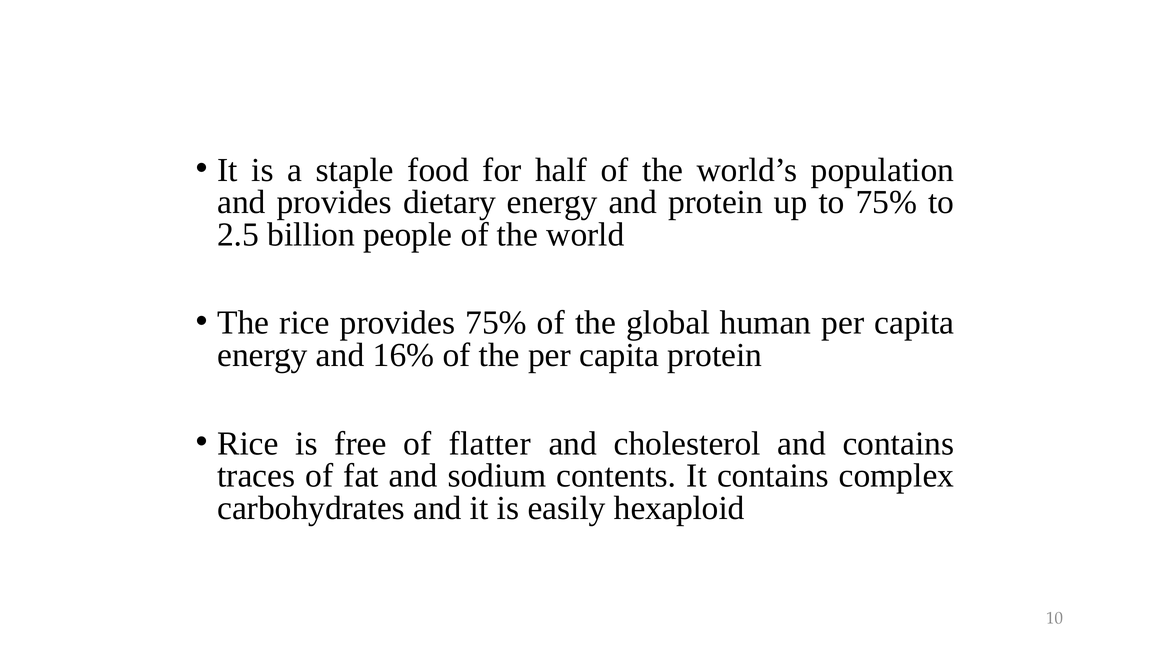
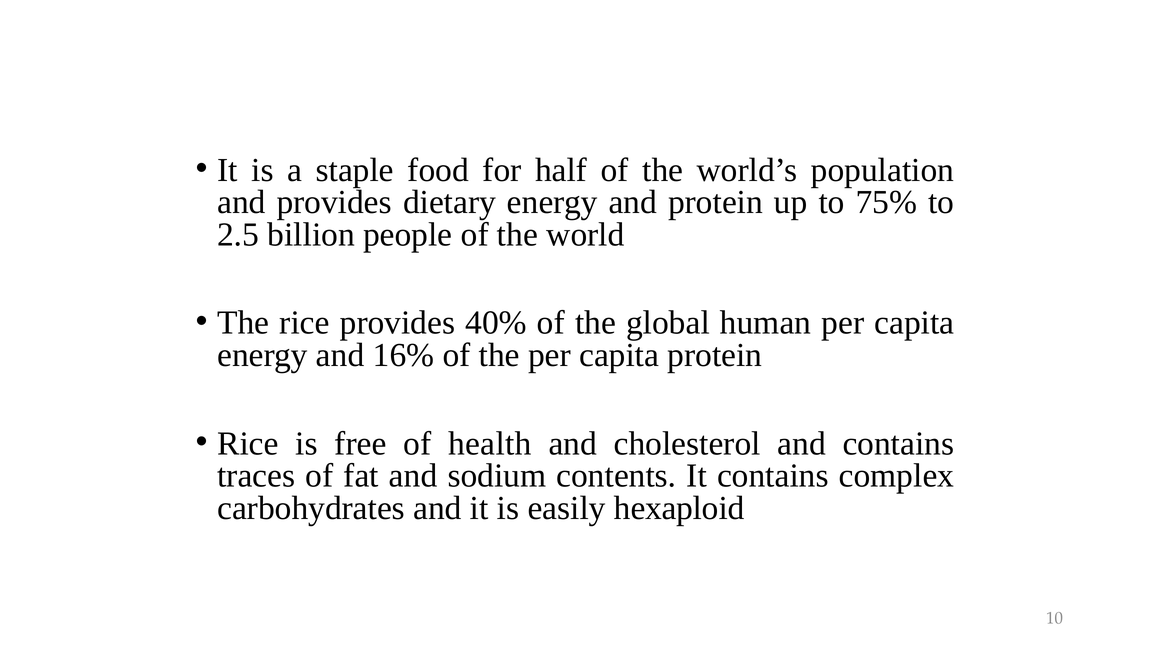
provides 75%: 75% -> 40% (496, 323)
flatter: flatter -> health (490, 444)
